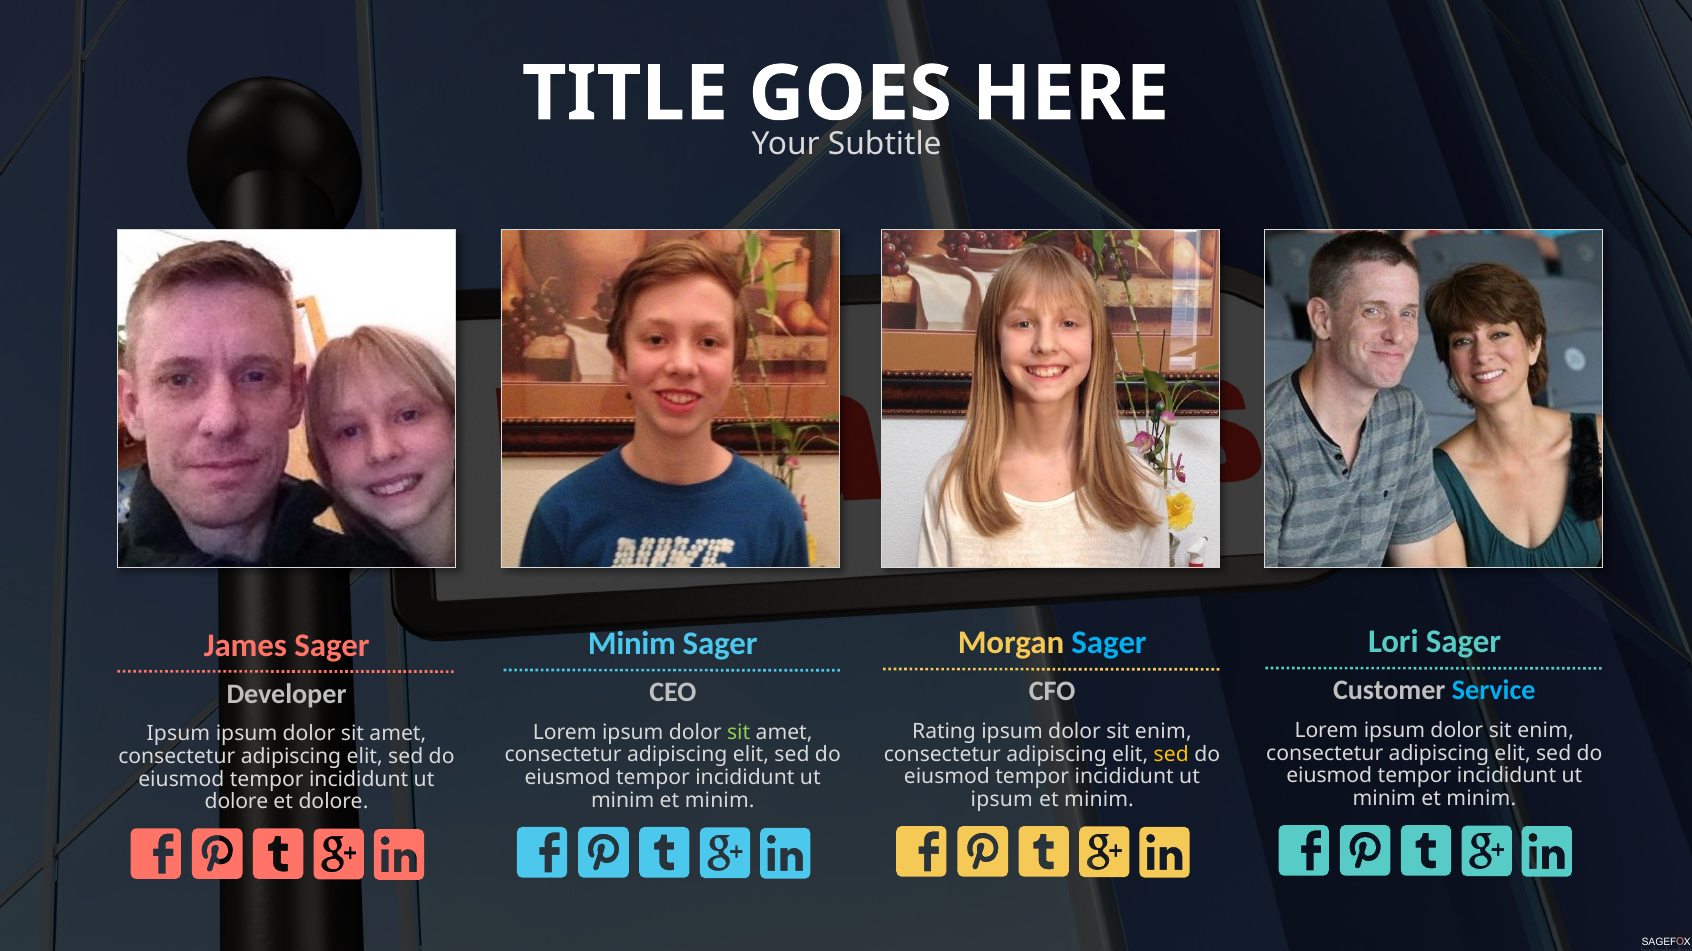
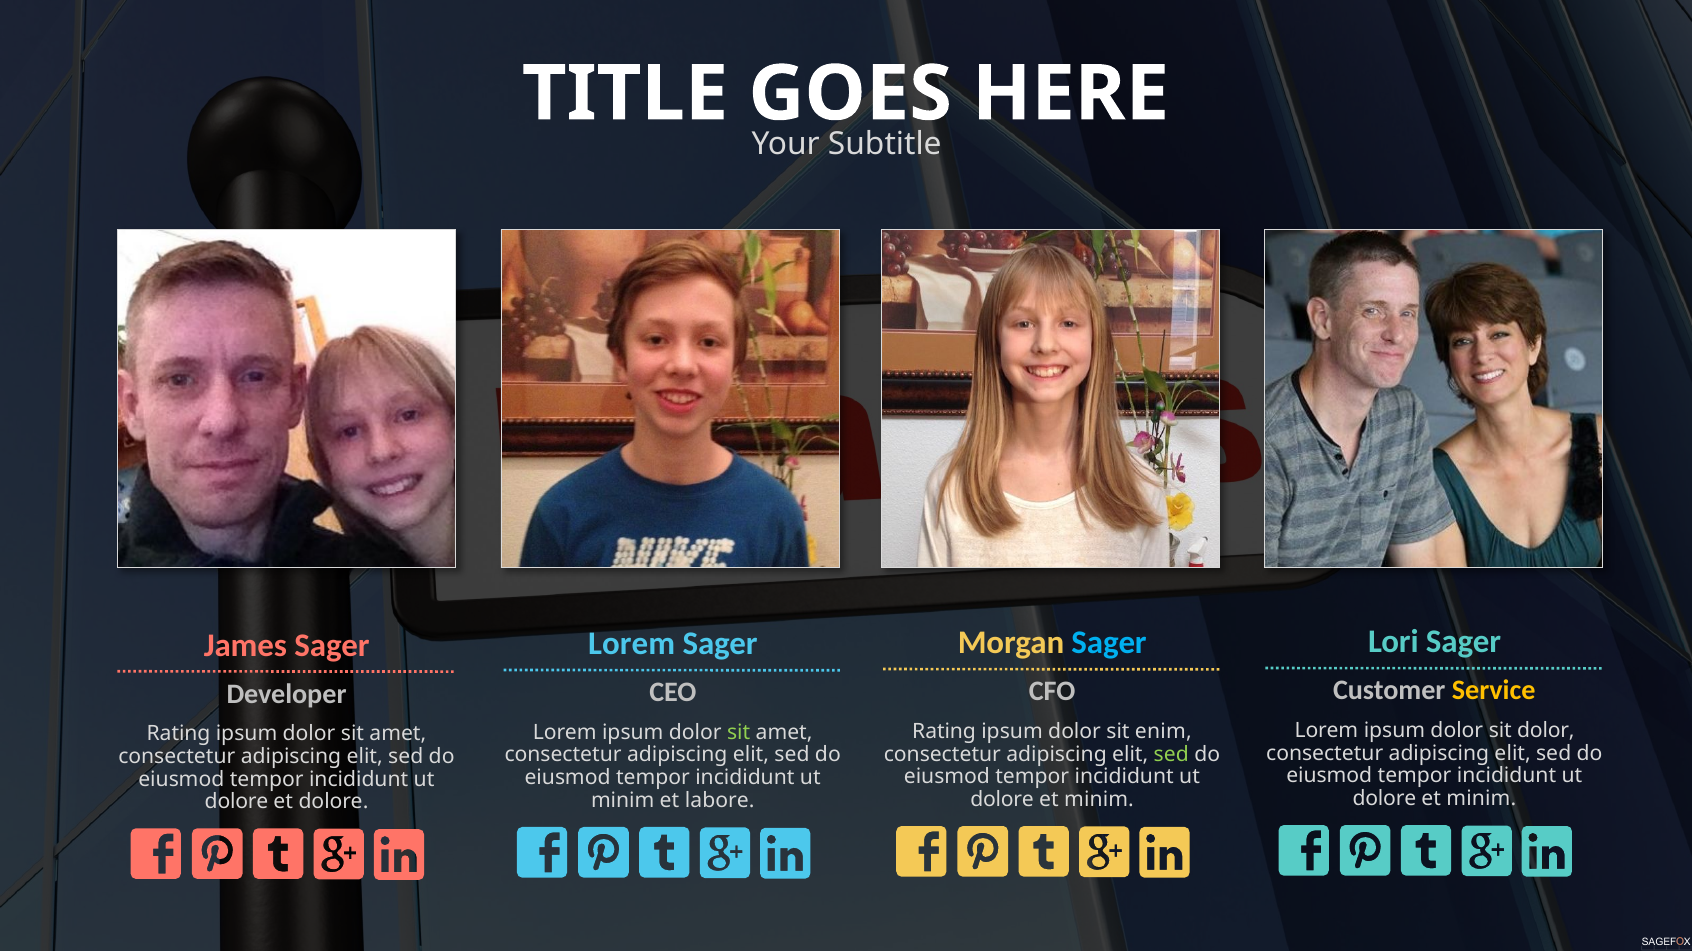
Minim: Minim -> Lorem (632, 644)
Service colour: light blue -> yellow (1494, 691)
enim: enim -> dolor (1546, 731)
Ipsum: Ipsum -> Rating (179, 734)
sed colour: yellow -> light green (1171, 755)
minim: minim -> dolore (1384, 799)
ipsum: ipsum -> dolore (1002, 800)
minim: minim -> labore (720, 801)
